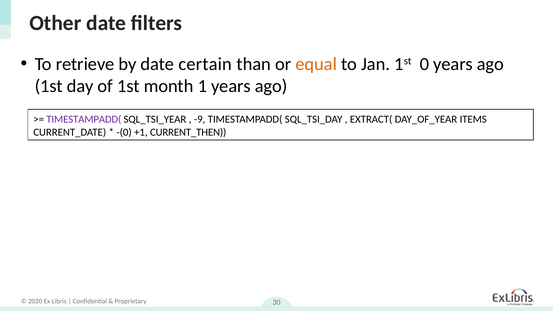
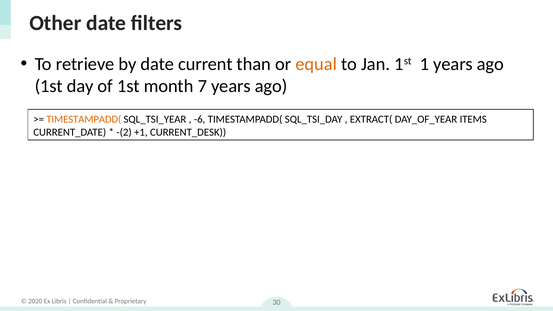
certain: certain -> current (205, 64)
0: 0 -> 1 (424, 64)
1: 1 -> 7 (202, 86)
TIMESTAMPADD( colour: purple -> orange (84, 119)
-9: -9 -> -6 (200, 119)
-(0: -(0 -> -(2 (124, 132)
CURRENT_THEN: CURRENT_THEN -> CURRENT_DESK (188, 132)
